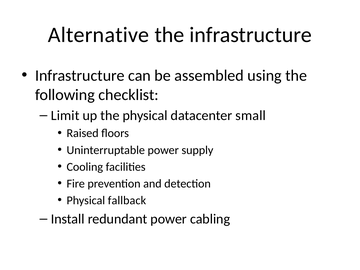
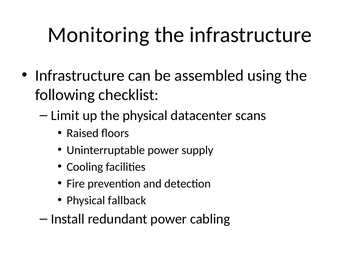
Alternative: Alternative -> Monitoring (99, 35)
small: small -> scans (251, 115)
